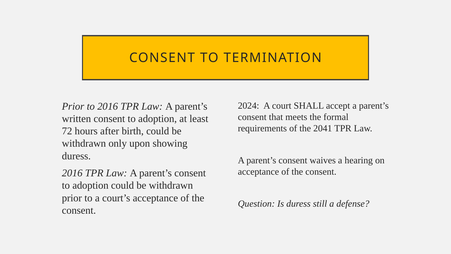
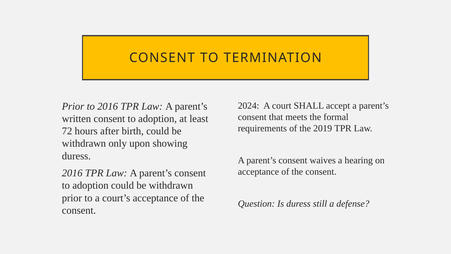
2041: 2041 -> 2019 (323, 128)
